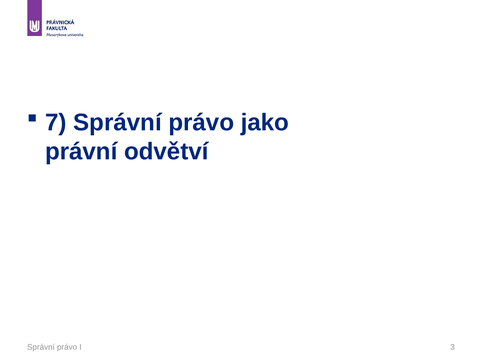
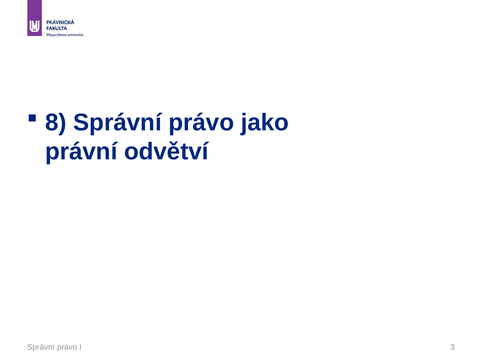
7: 7 -> 8 (56, 123)
